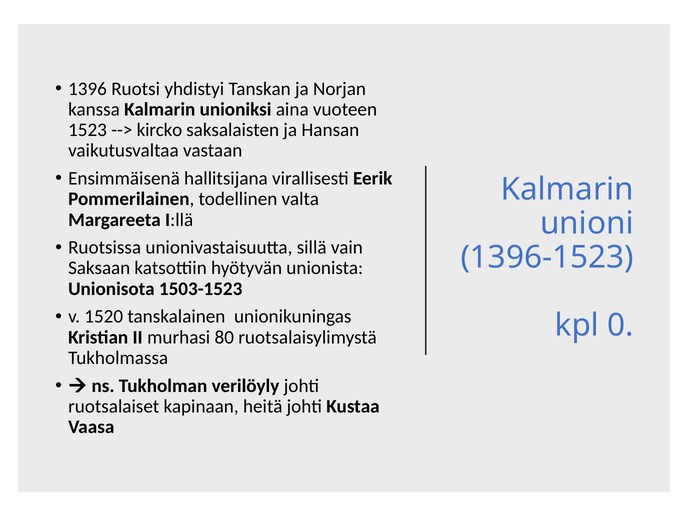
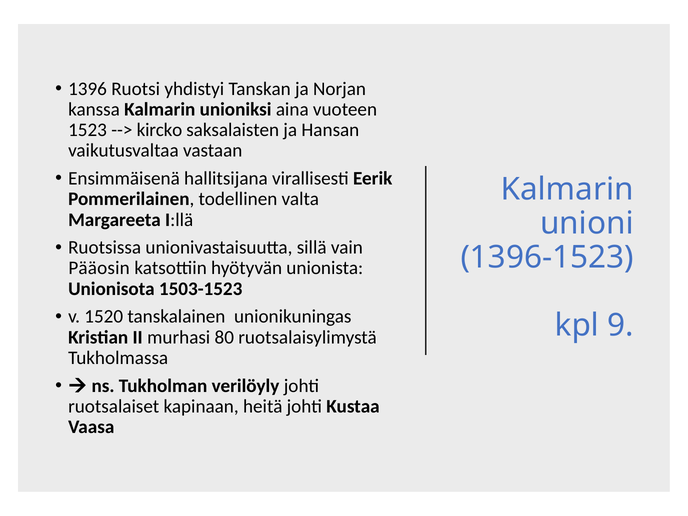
Saksaan: Saksaan -> Pääosin (99, 268)
0: 0 -> 9 (621, 325)
